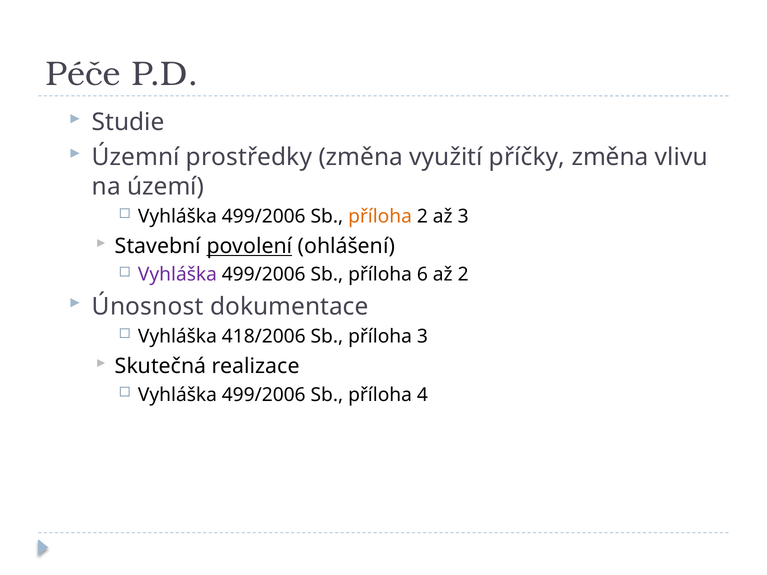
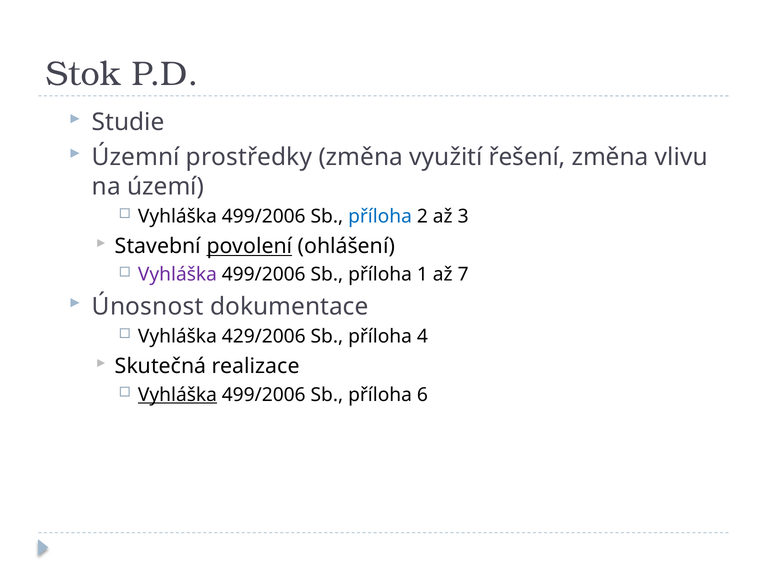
Péče: Péče -> Stok (83, 74)
příčky: příčky -> řešení (527, 157)
příloha colour: orange -> blue (380, 217)
6: 6 -> 1 (422, 275)
až 2: 2 -> 7 (463, 275)
418/2006: 418/2006 -> 429/2006 (264, 337)
příloha 3: 3 -> 4 (422, 337)
Vyhláška underline: none -> present (177, 395)
4: 4 -> 6 (422, 395)
